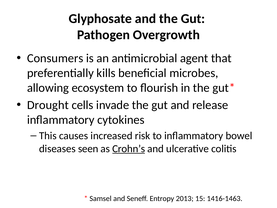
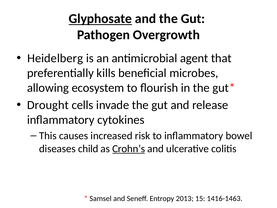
Glyphosate underline: none -> present (100, 19)
Consumers: Consumers -> Heidelberg (55, 58)
seen: seen -> child (88, 149)
